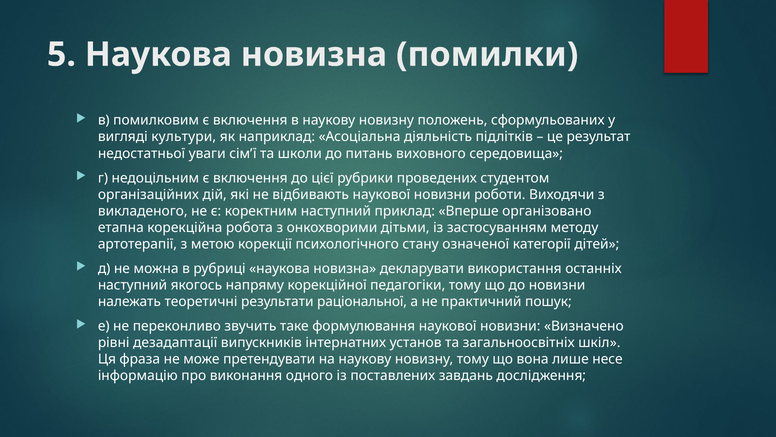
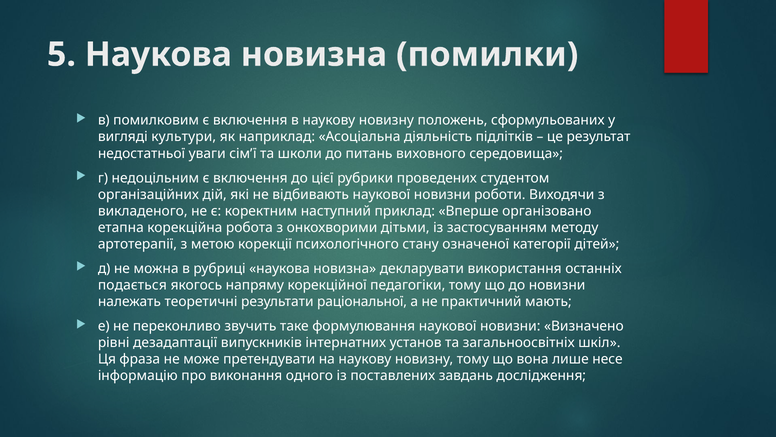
наступний: наступний -> подається (132, 285)
пошук: пошук -> мають (548, 301)
